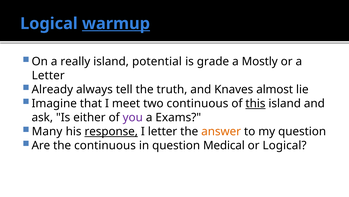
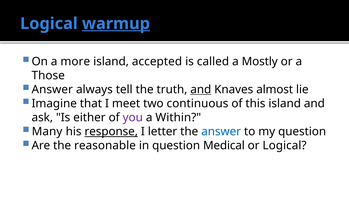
really: really -> more (75, 61)
potential: potential -> accepted (157, 61)
grade: grade -> called (213, 61)
Letter: Letter -> Those (48, 75)
Already: Already -> Answer (52, 89)
and underline: none -> present (201, 89)
this underline: present -> none (255, 103)
Exams: Exams -> Within (178, 117)
answer colour: orange -> blue (221, 131)
the continuous: continuous -> reasonable (105, 145)
